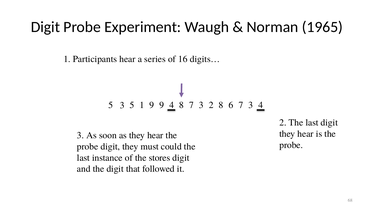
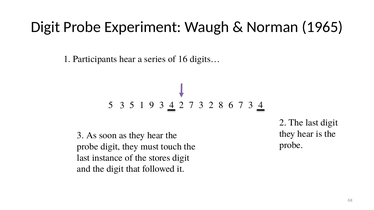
9 9: 9 -> 3 (162, 105)
8: 8 -> 2 (181, 105)
could: could -> touch (171, 147)
